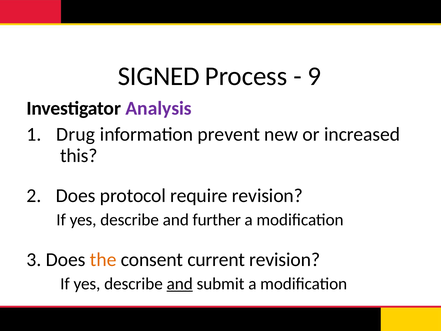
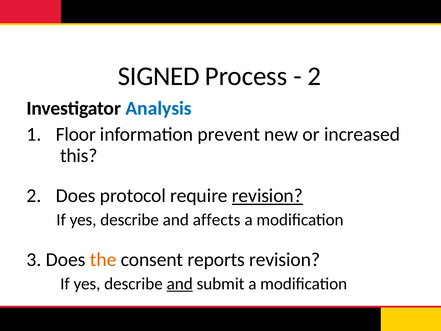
9: 9 -> 2 (314, 76)
Analysis colour: purple -> blue (159, 108)
Drug: Drug -> Floor (76, 134)
revision underline: none -> present (267, 196)
further: further -> affects (217, 220)
current: current -> reports (216, 259)
